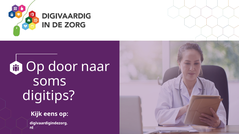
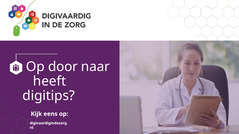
soms: soms -> heeft (50, 81)
